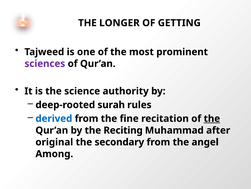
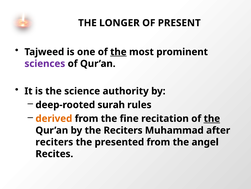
GETTING: GETTING -> PRESENT (179, 23)
the underline: none -> present (118, 52)
derived colour: blue -> orange (54, 118)
the Reciting: Reciting -> Reciters (123, 130)
original: original -> reciters (54, 142)
secondary: secondary -> presented (119, 142)
Among: Among -> Recites (54, 153)
